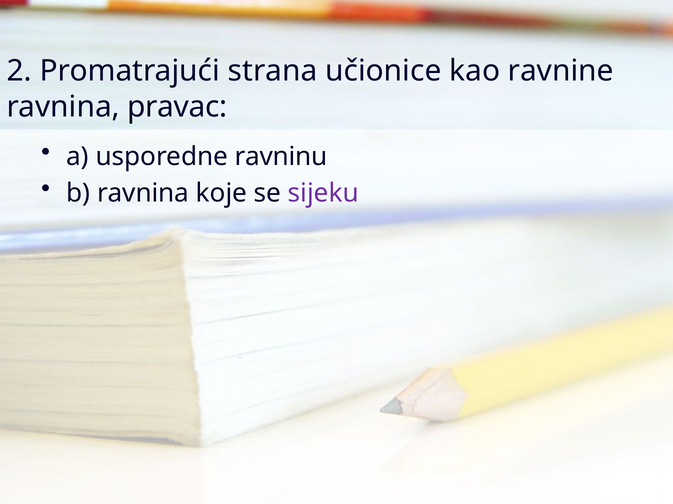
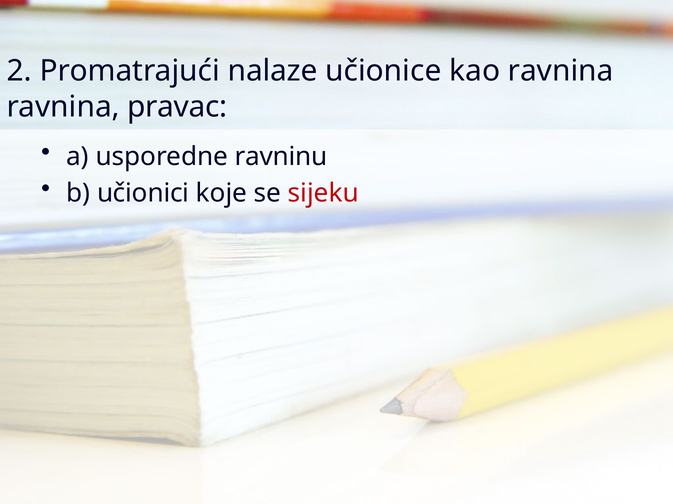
strana: strana -> nalaze (273, 71)
kao ravnine: ravnine -> ravnina (561, 71)
b ravnina: ravnina -> učionici (143, 193)
sijeku colour: purple -> red (323, 193)
